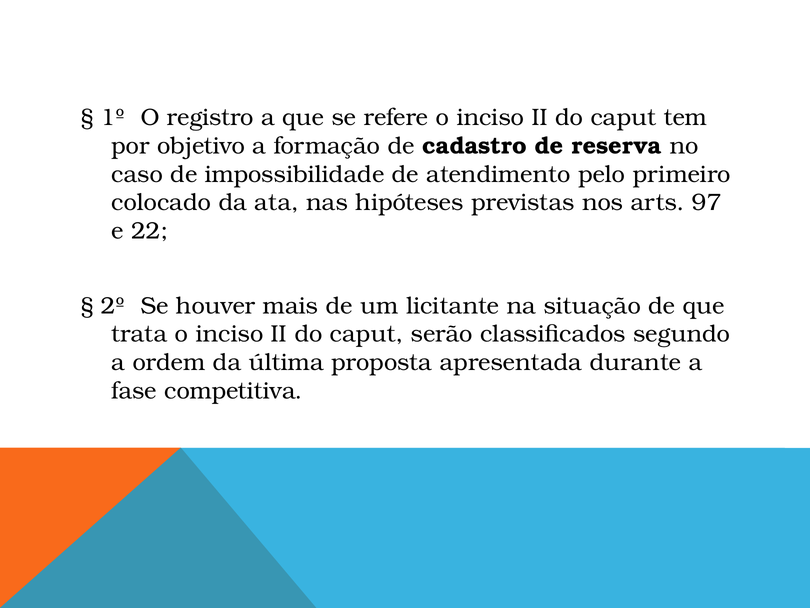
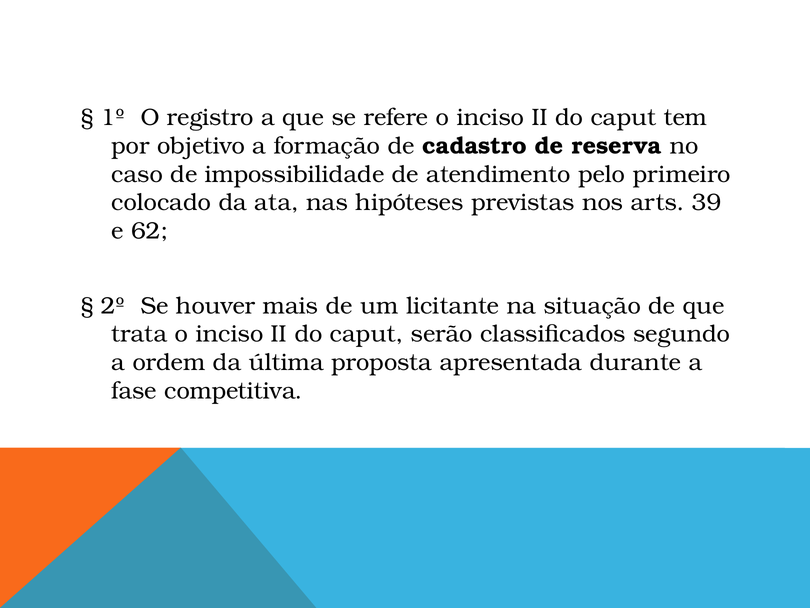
97: 97 -> 39 (707, 202)
22: 22 -> 62 (150, 231)
